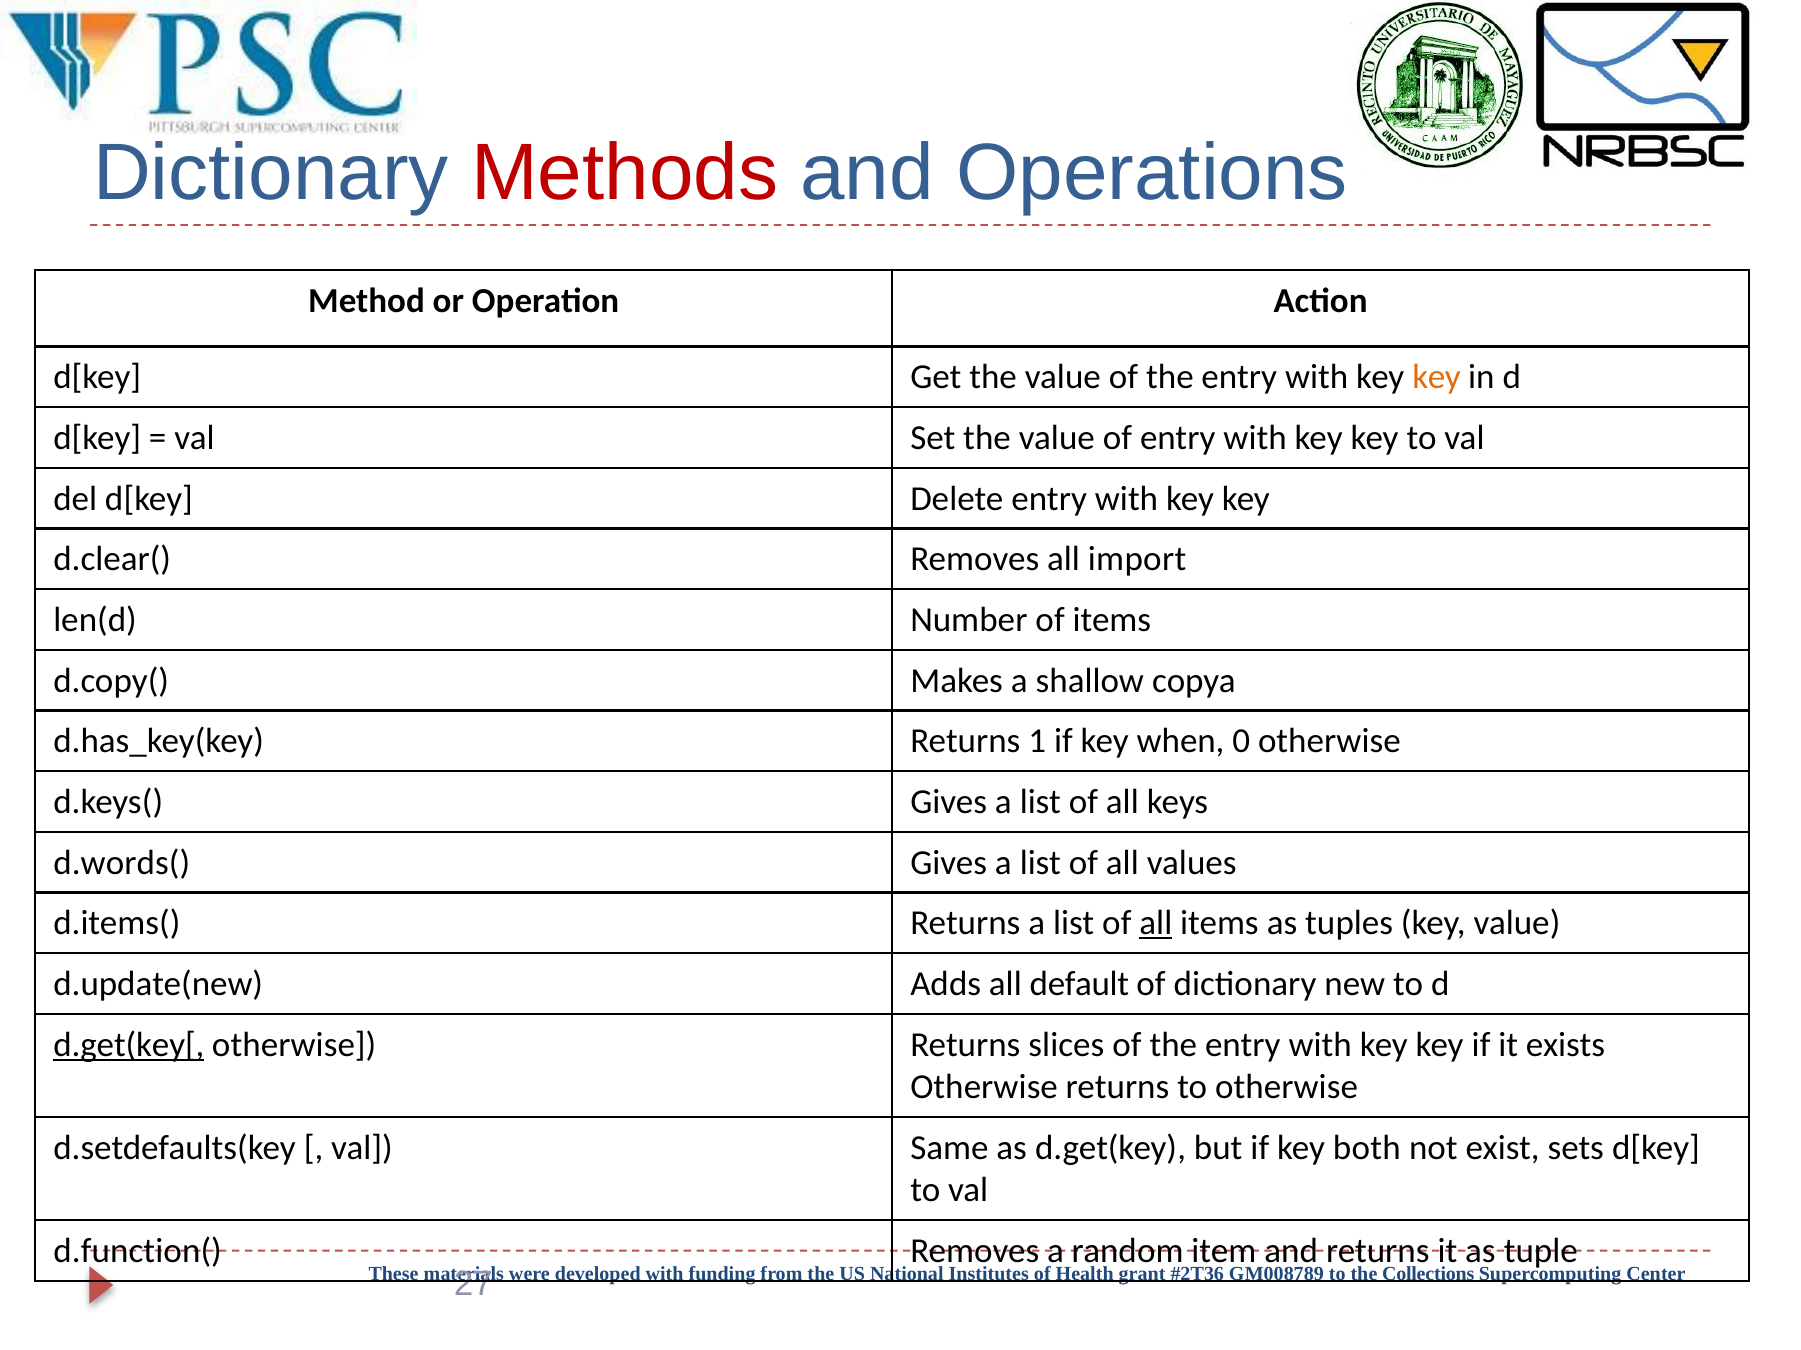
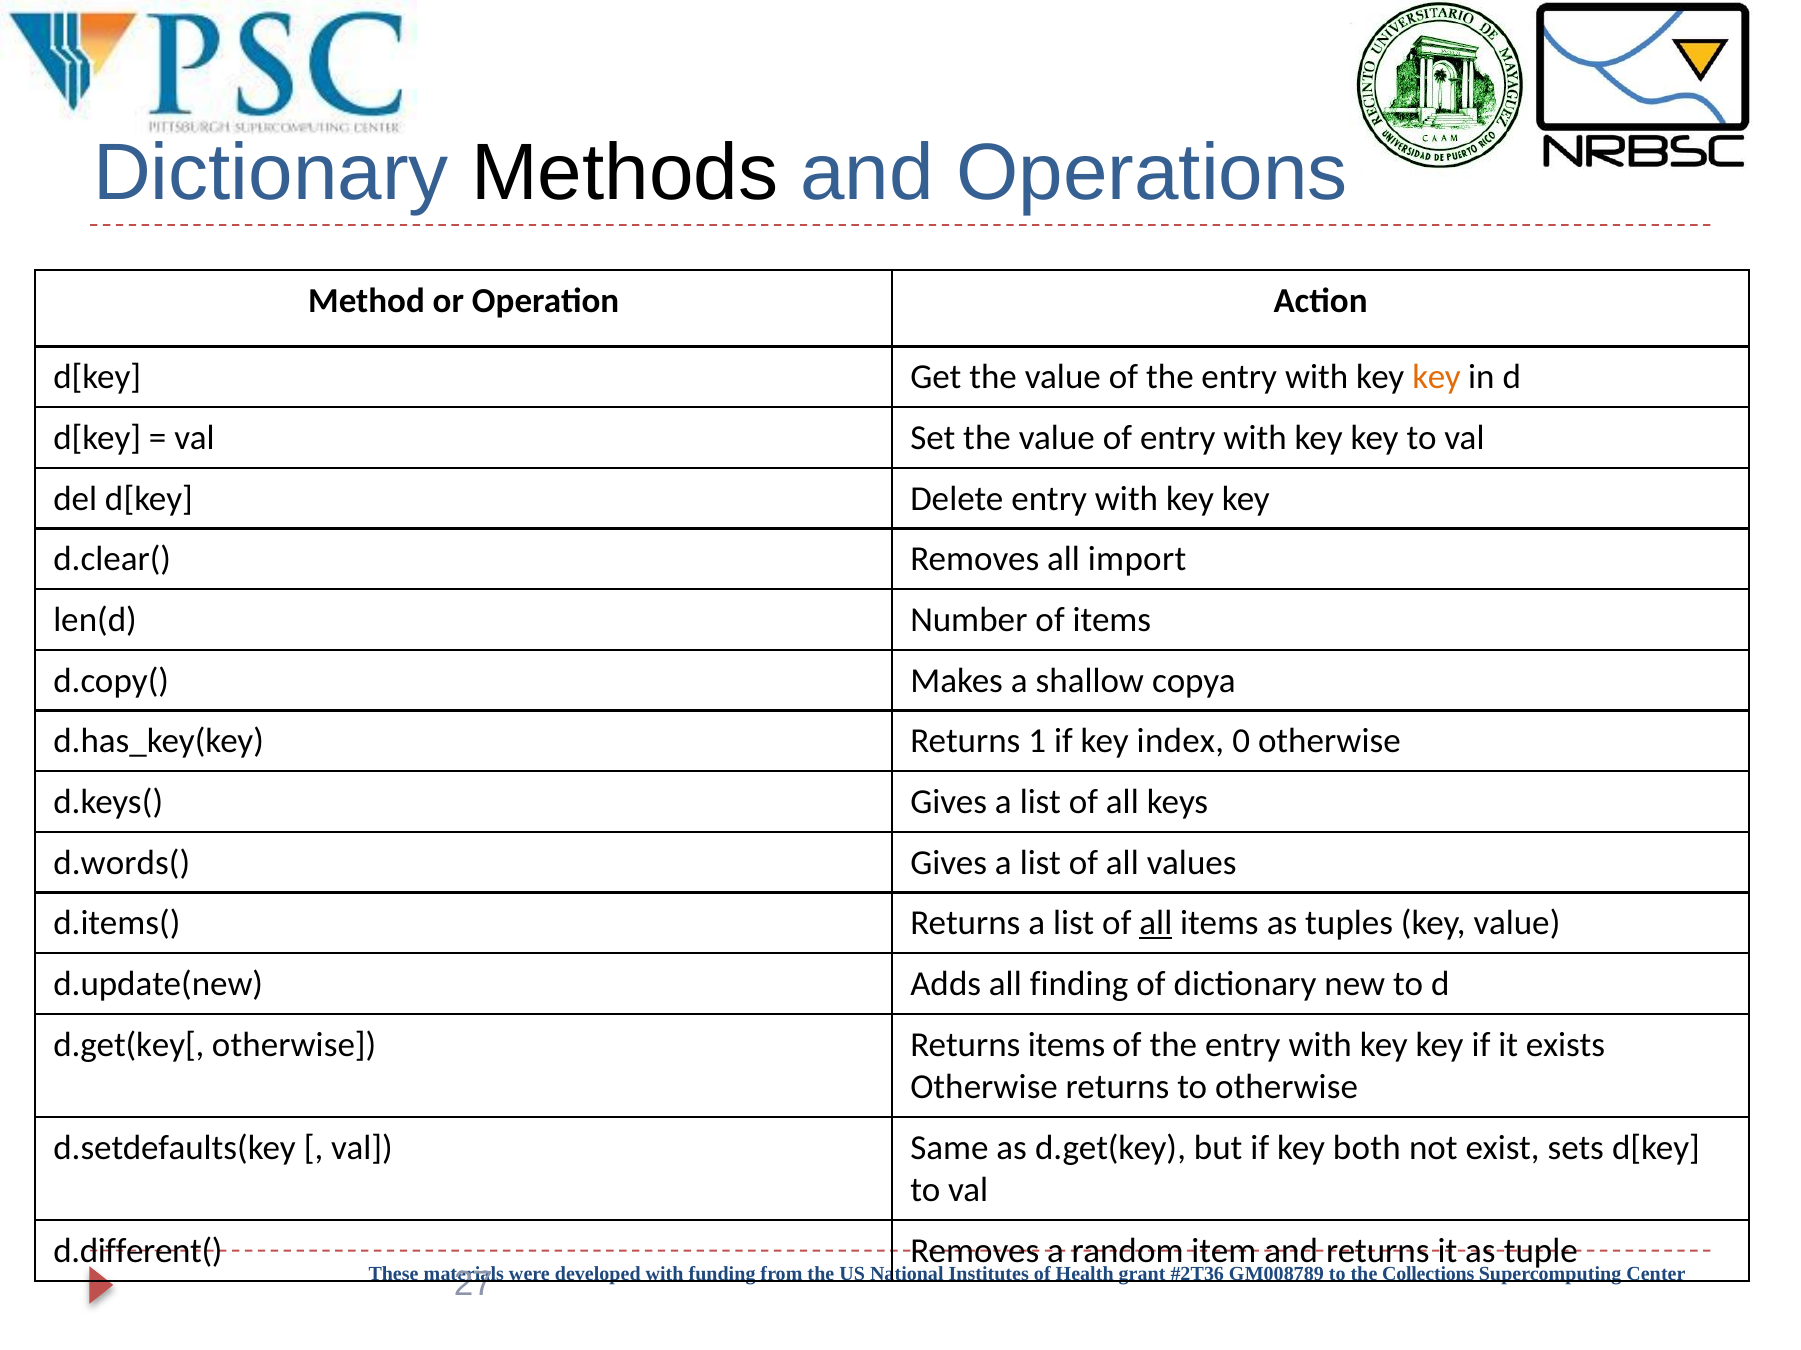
Methods colour: red -> black (625, 173)
when: when -> index (1180, 742)
default: default -> finding (1079, 984)
d.get(key[ underline: present -> none (129, 1045)
Returns slices: slices -> items (1067, 1045)
d.function(: d.function( -> d.different( (138, 1252)
